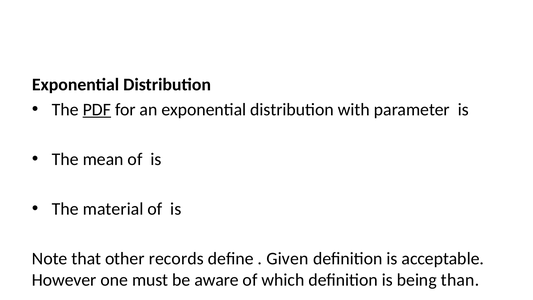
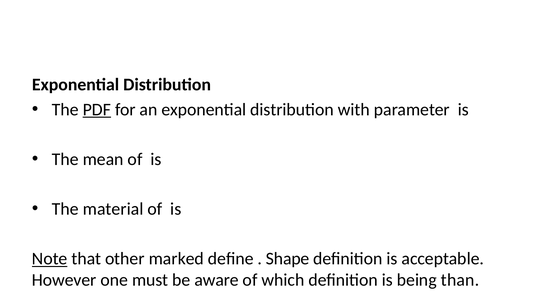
Note underline: none -> present (50, 259)
records: records -> marked (176, 259)
Given: Given -> Shape (288, 259)
